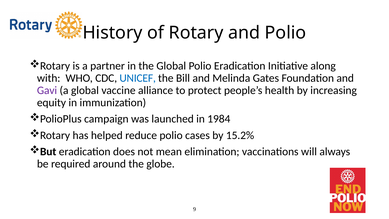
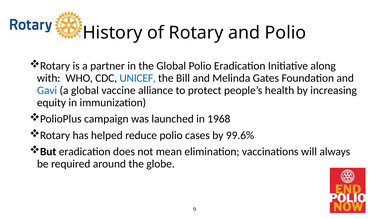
Gavi colour: purple -> blue (47, 90)
1984: 1984 -> 1968 (219, 119)
15.2%: 15.2% -> 99.6% (240, 135)
